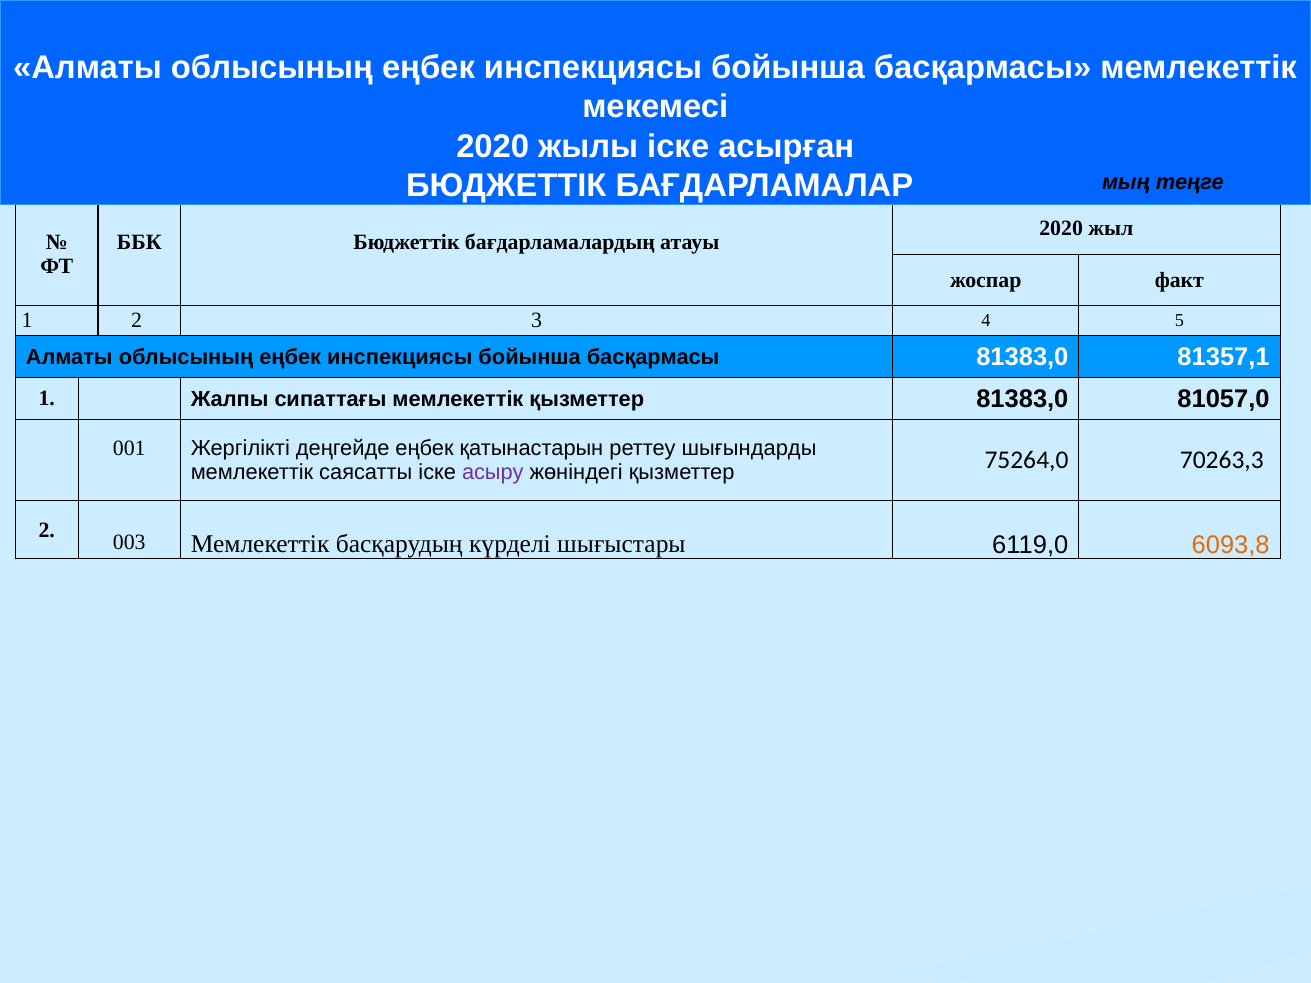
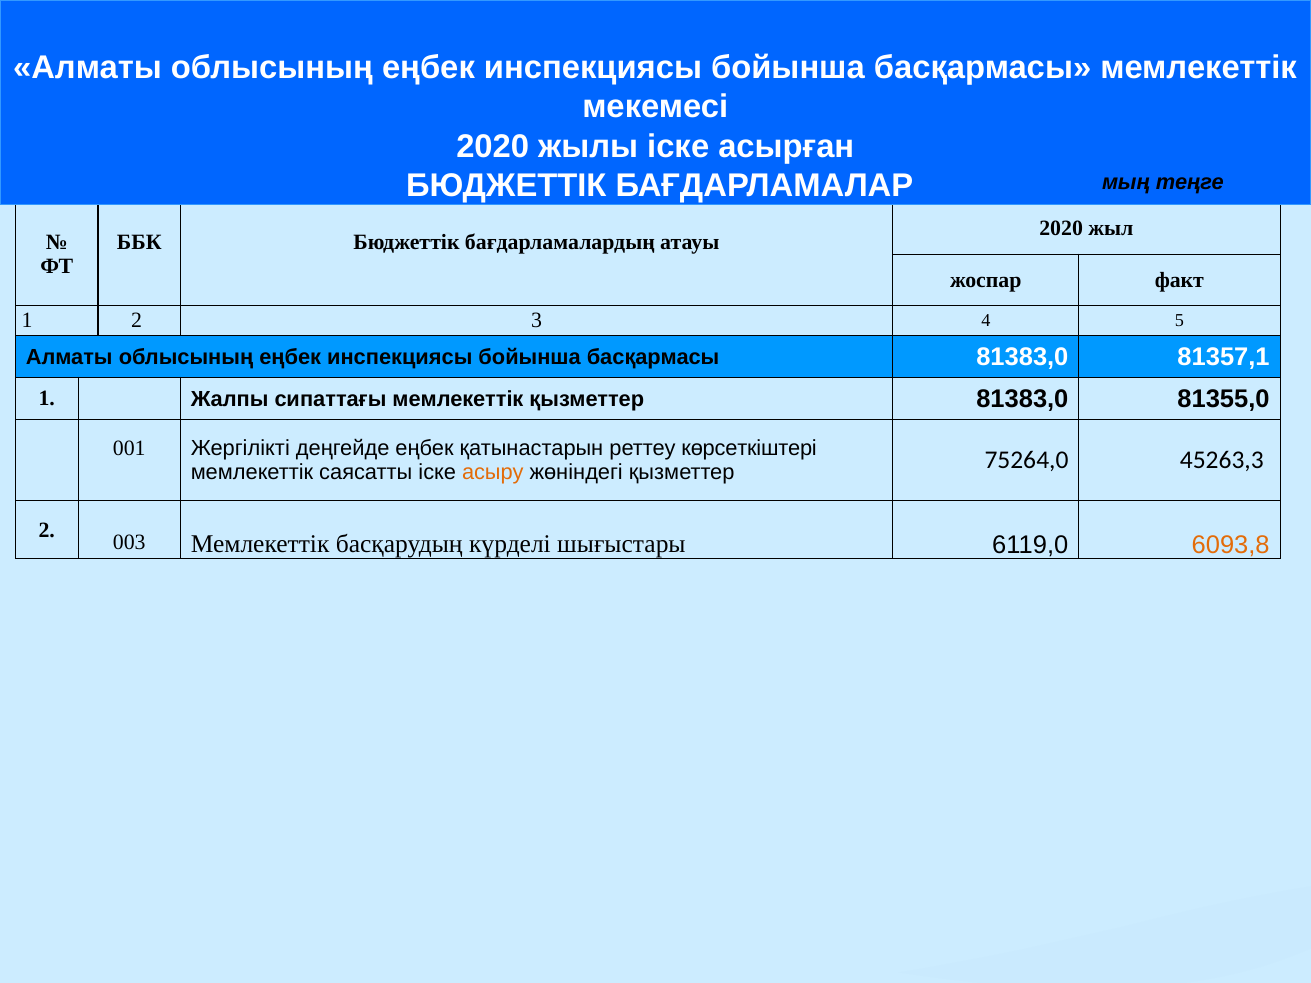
81057,0: 81057,0 -> 81355,0 (1224, 399)
шығындарды: шығындарды -> көрсеткіштері (749, 448)
асыру colour: purple -> orange (493, 473)
70263,3: 70263,3 -> 45263,3 (1222, 461)
